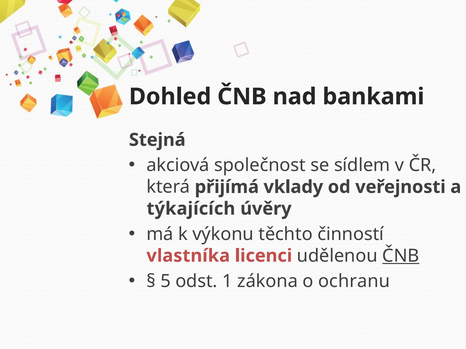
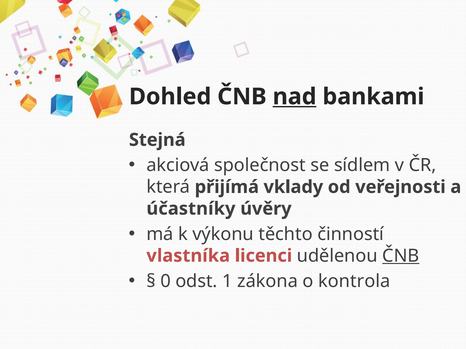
nad underline: none -> present (295, 97)
týkajících: týkajících -> účastníky (191, 209)
5: 5 -> 0 (166, 282)
ochranu: ochranu -> kontrola (354, 282)
